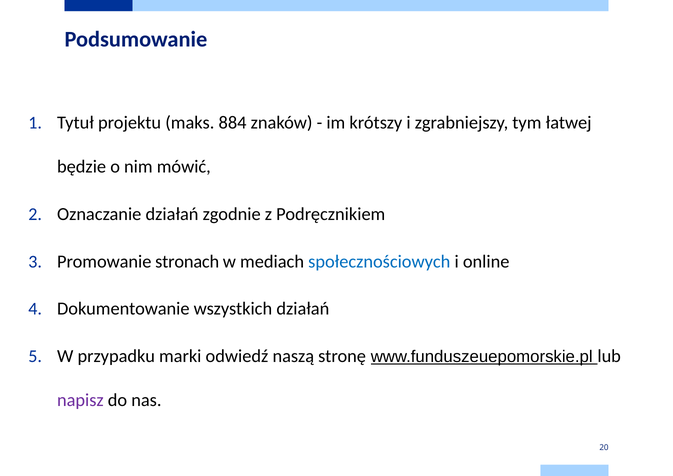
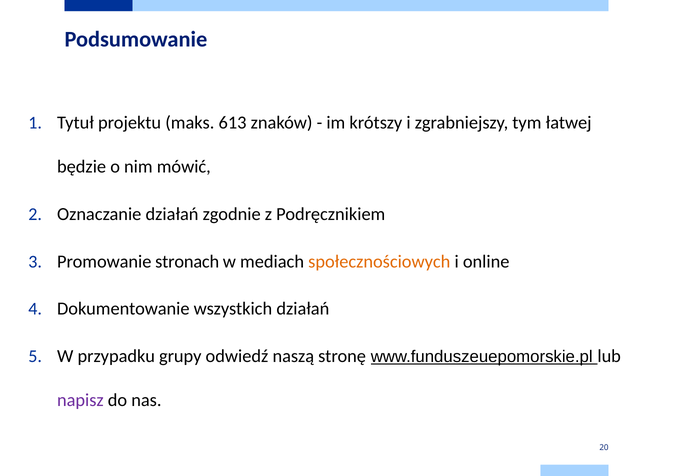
884: 884 -> 613 (233, 123)
społecznościowych colour: blue -> orange (379, 261)
marki: marki -> grupy (180, 356)
